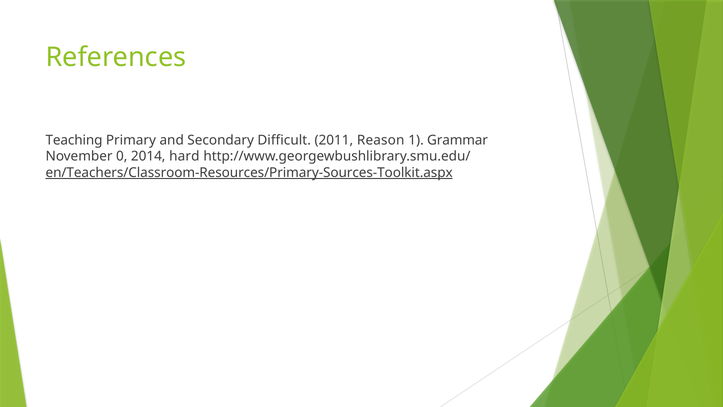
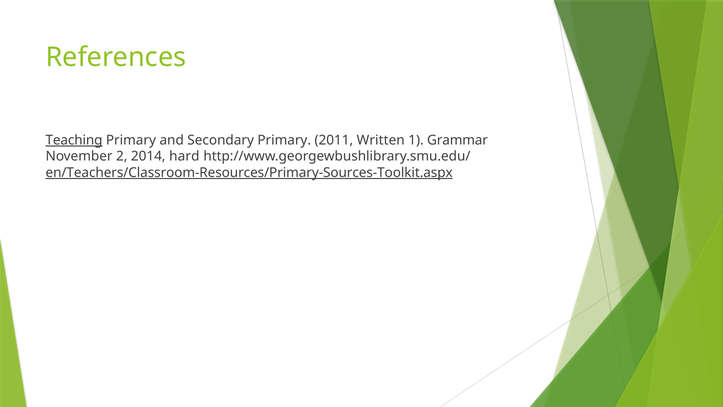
Teaching underline: none -> present (74, 140)
Secondary Difficult: Difficult -> Primary (284, 140)
Reason: Reason -> Written (381, 140)
0: 0 -> 2 (122, 156)
